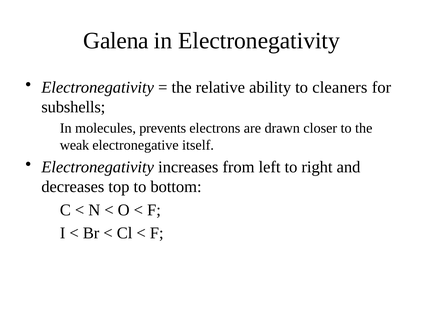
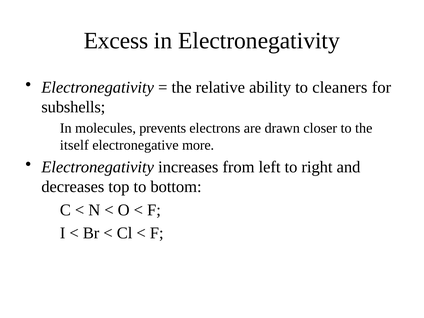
Galena: Galena -> Excess (116, 41)
weak: weak -> itself (74, 145)
itself: itself -> more (198, 145)
